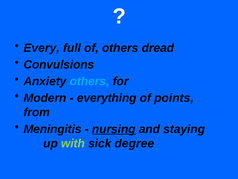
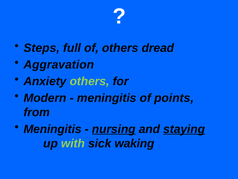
Every: Every -> Steps (42, 48)
Convulsions: Convulsions -> Aggravation (59, 64)
others colour: light blue -> light green (90, 81)
everything: everything -> meningitis (107, 98)
staying underline: none -> present (184, 129)
degree: degree -> waking (134, 143)
